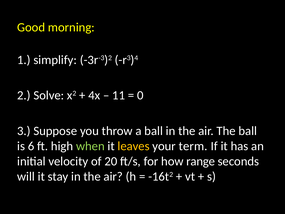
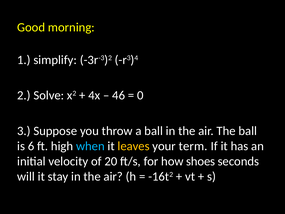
11: 11 -> 46 (119, 95)
when colour: light green -> light blue (90, 146)
range: range -> shoes (201, 161)
